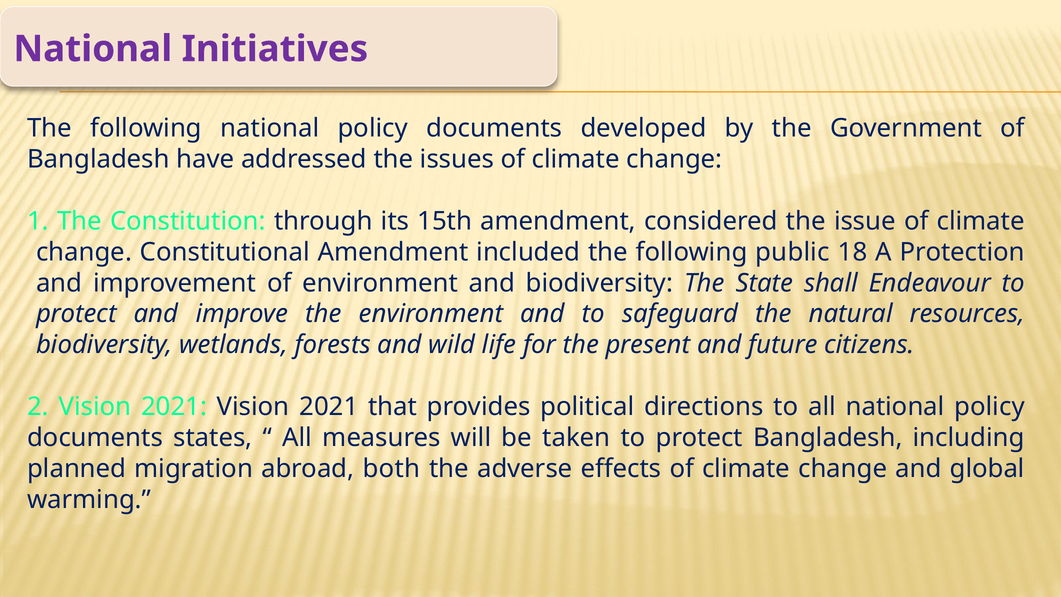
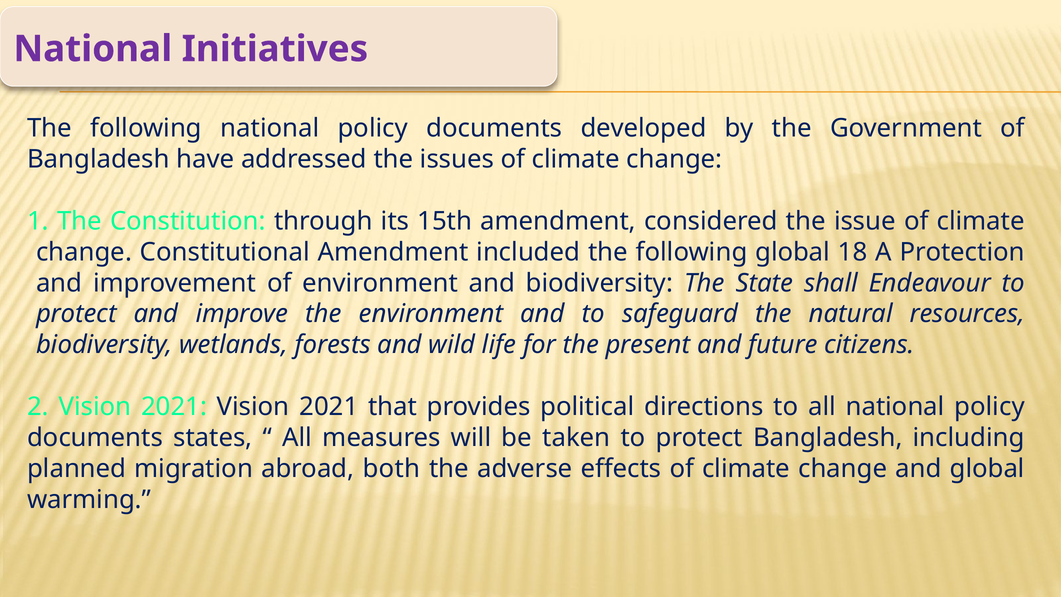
following public: public -> global (793, 252)
